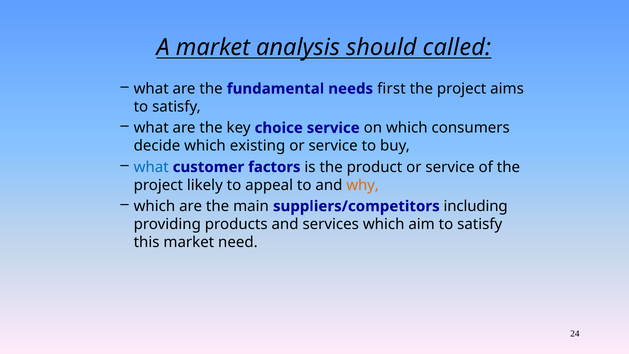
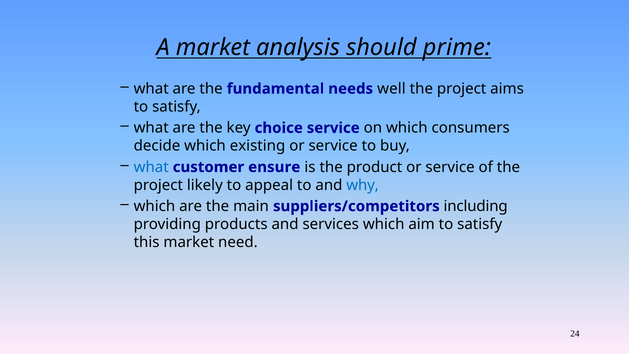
called: called -> prime (457, 47)
first: first -> well (391, 89)
factors: factors -> ensure (274, 167)
why colour: orange -> blue (363, 185)
